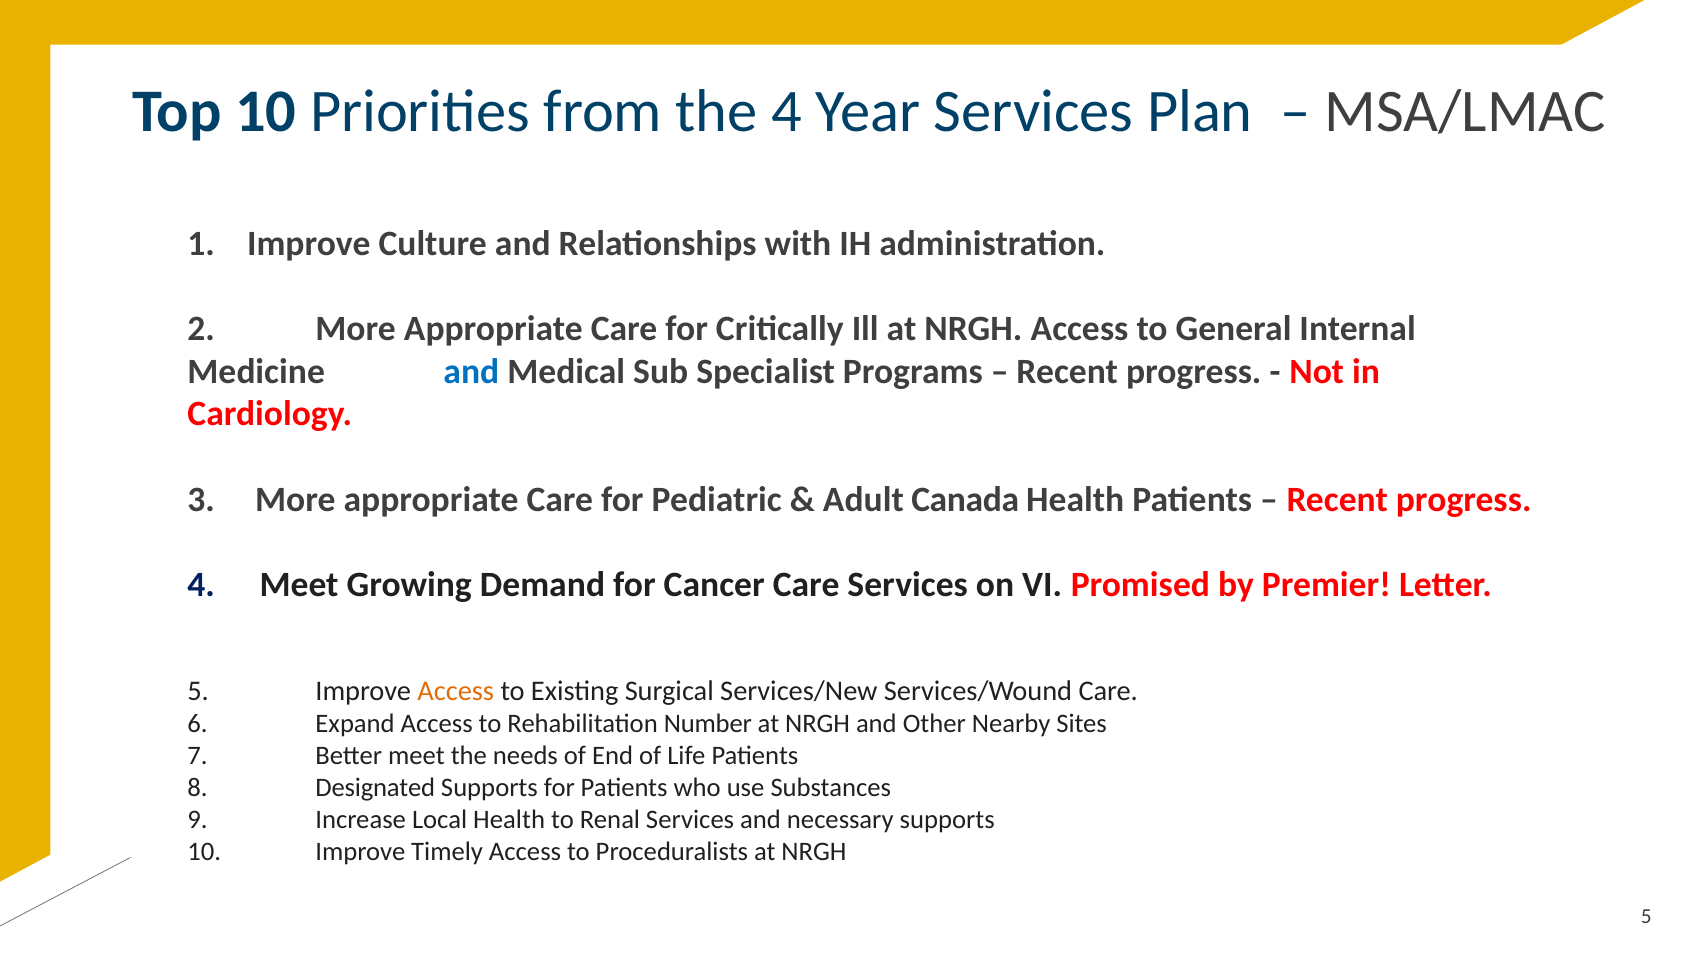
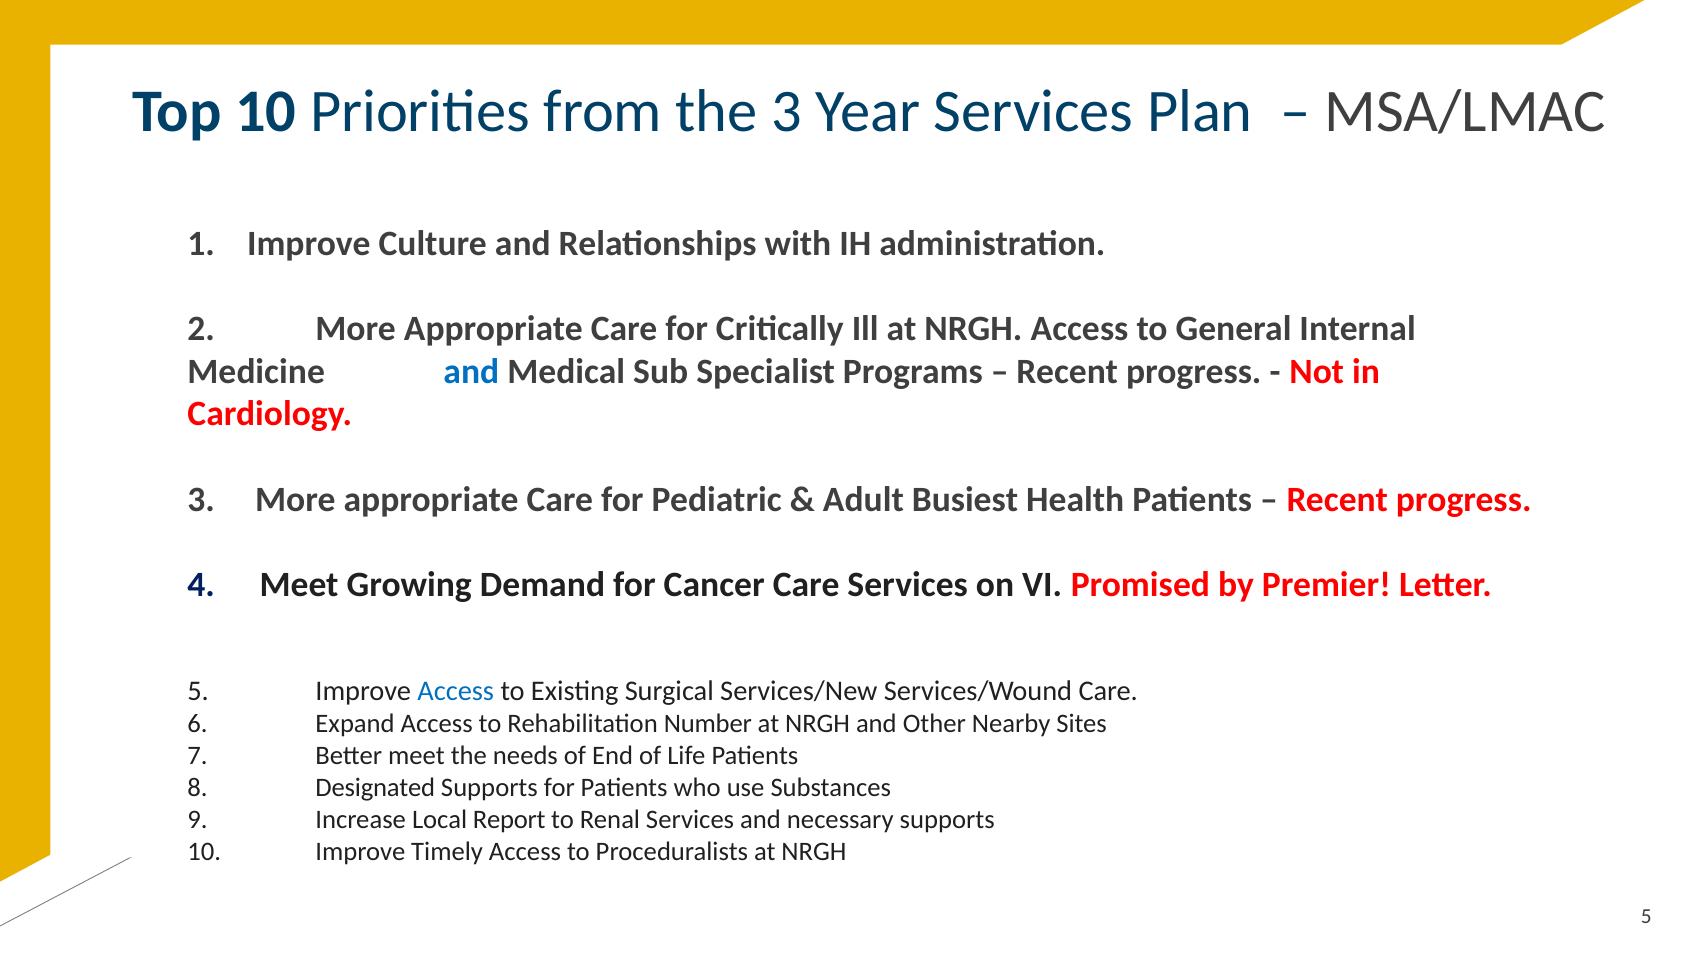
the 4: 4 -> 3 (786, 112)
Canada: Canada -> Busiest (965, 500)
Access colour: orange -> blue (456, 691)
Local Health: Health -> Report (509, 820)
